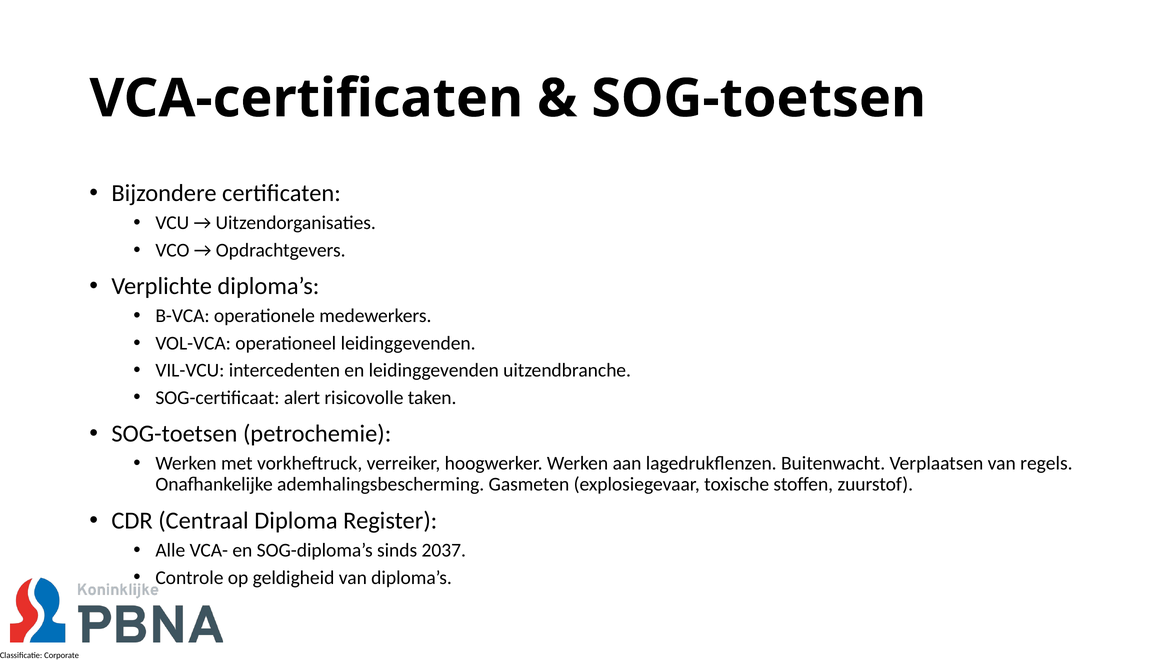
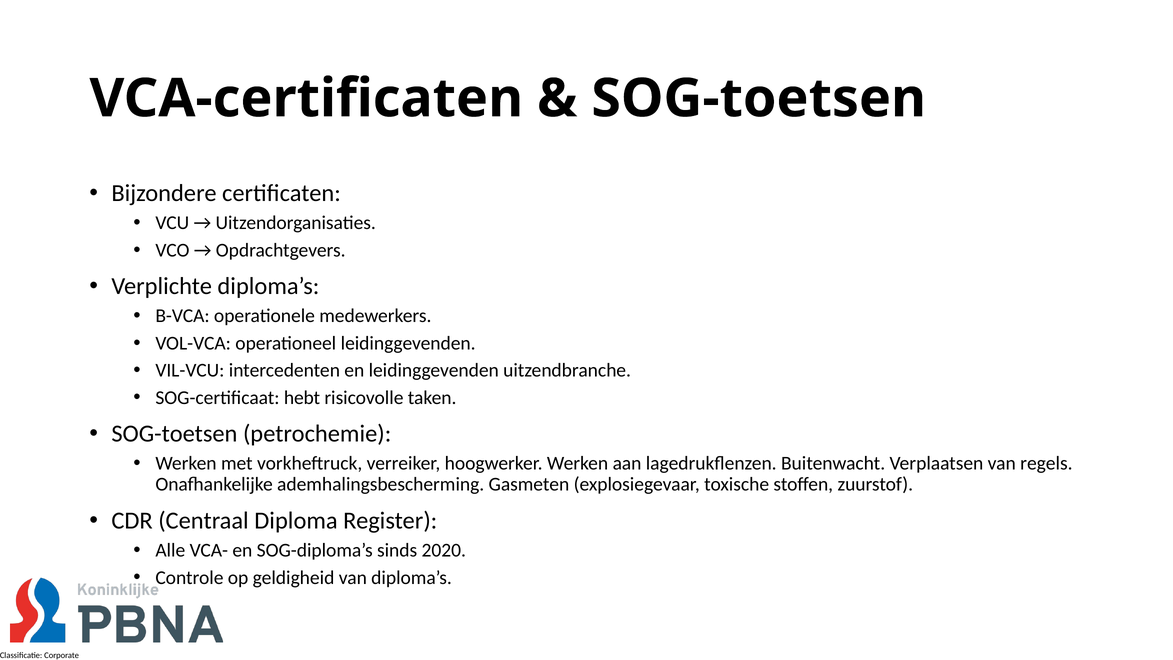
alert: alert -> hebt (302, 398)
2037: 2037 -> 2020 (444, 550)
